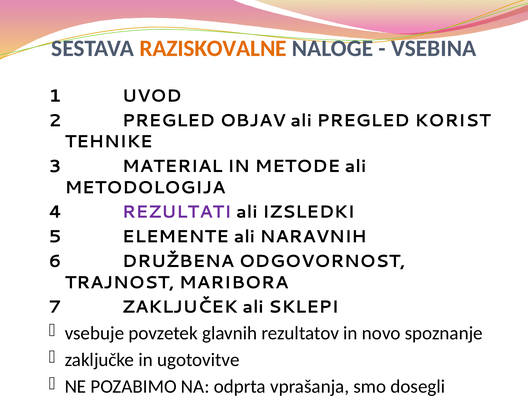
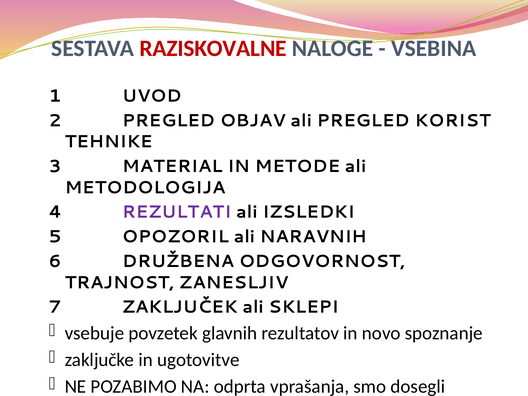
RAZISKOVALNE colour: orange -> red (213, 49)
ELEMENTE: ELEMENTE -> OPOZORIL (176, 237)
MARIBORA: MARIBORA -> ZANESLJIV (234, 283)
